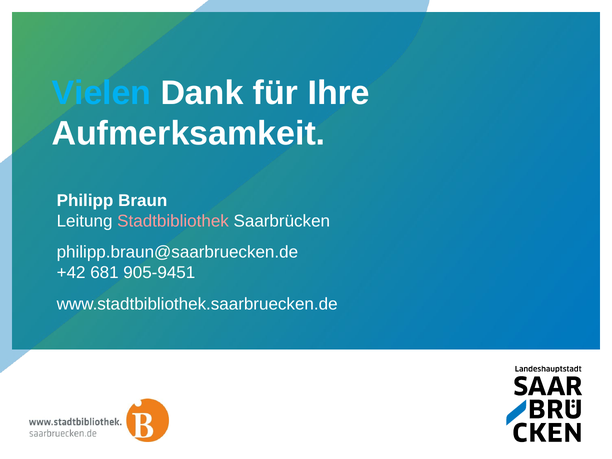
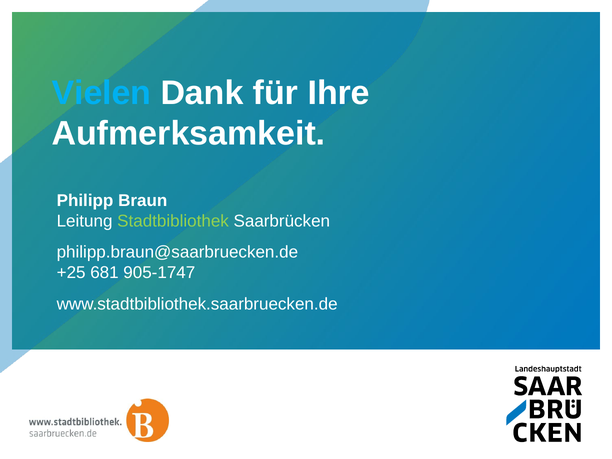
Stadtbibliothek colour: pink -> light green (173, 221)
+42: +42 -> +25 (71, 272)
905-9451: 905-9451 -> 905-1747 (159, 272)
